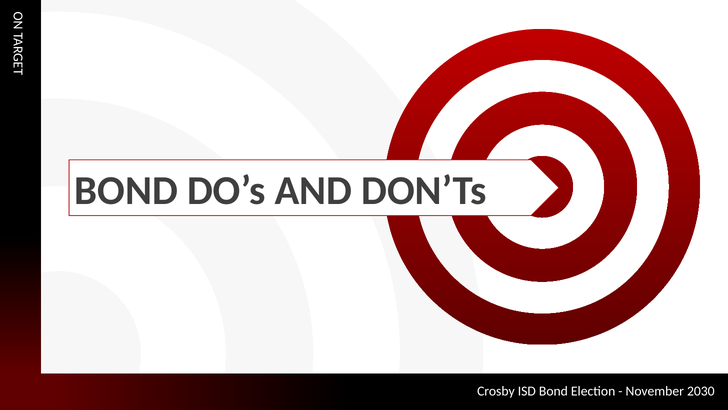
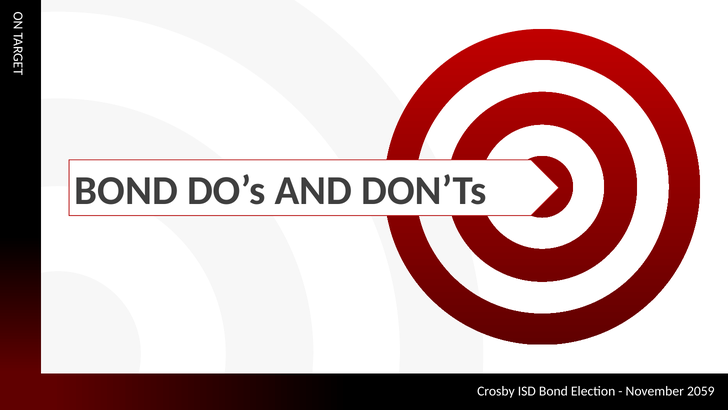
2030: 2030 -> 2059 (701, 391)
